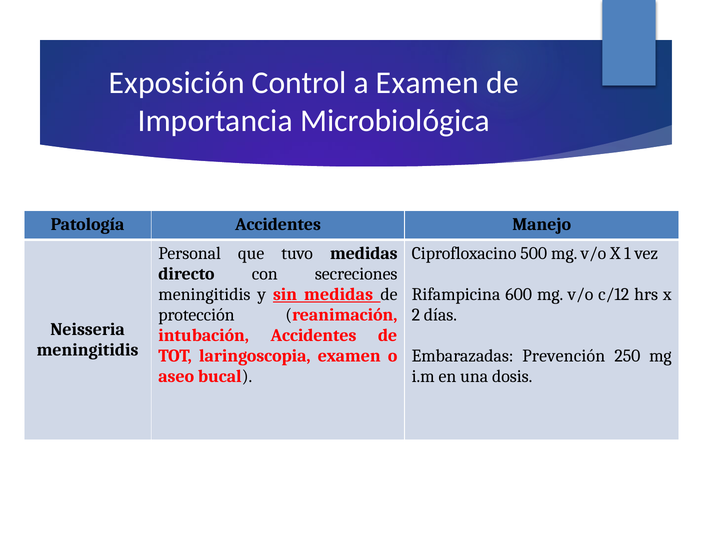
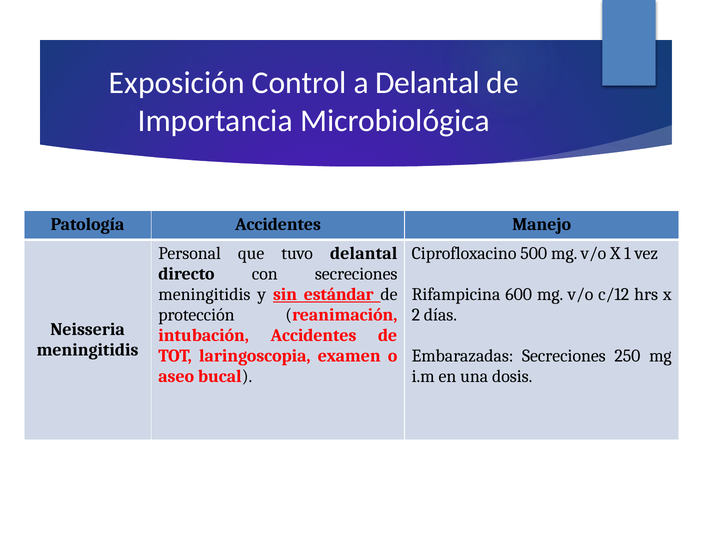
a Examen: Examen -> Delantal (428, 83)
tuvo medidas: medidas -> delantal (364, 254)
sin medidas: medidas -> estándar (339, 295)
Embarazadas Prevención: Prevención -> Secreciones (564, 356)
